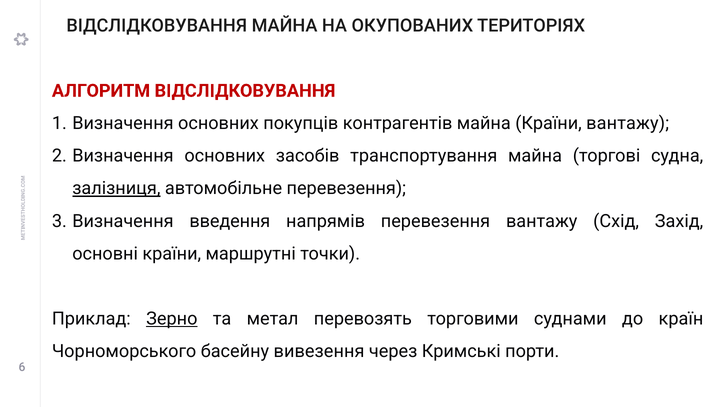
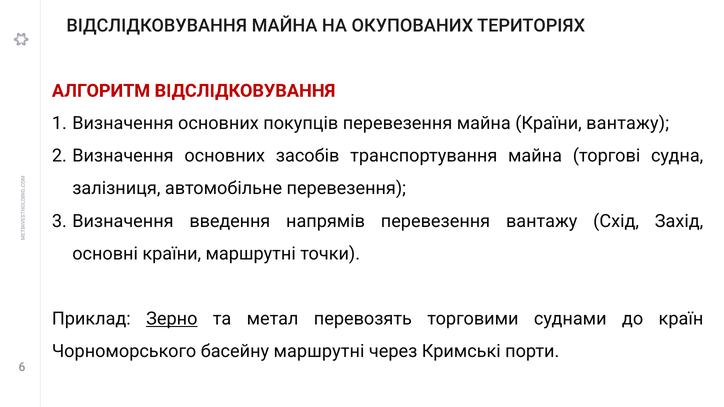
покупців контрагентів: контрагентів -> перевезення (398, 123)
залізниця underline: present -> none (116, 189)
басейну вивезення: вивезення -> маршрутні (319, 351)
